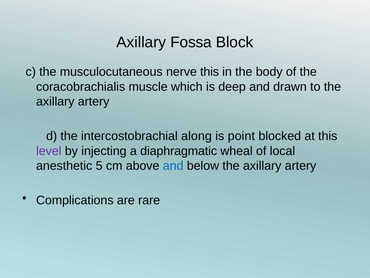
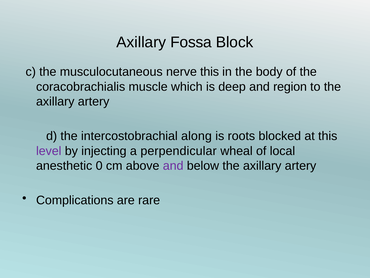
drawn: drawn -> region (290, 87)
point: point -> roots (241, 136)
diaphragmatic: diaphragmatic -> perpendicular (179, 151)
5: 5 -> 0 (99, 166)
and colour: blue -> purple (173, 166)
